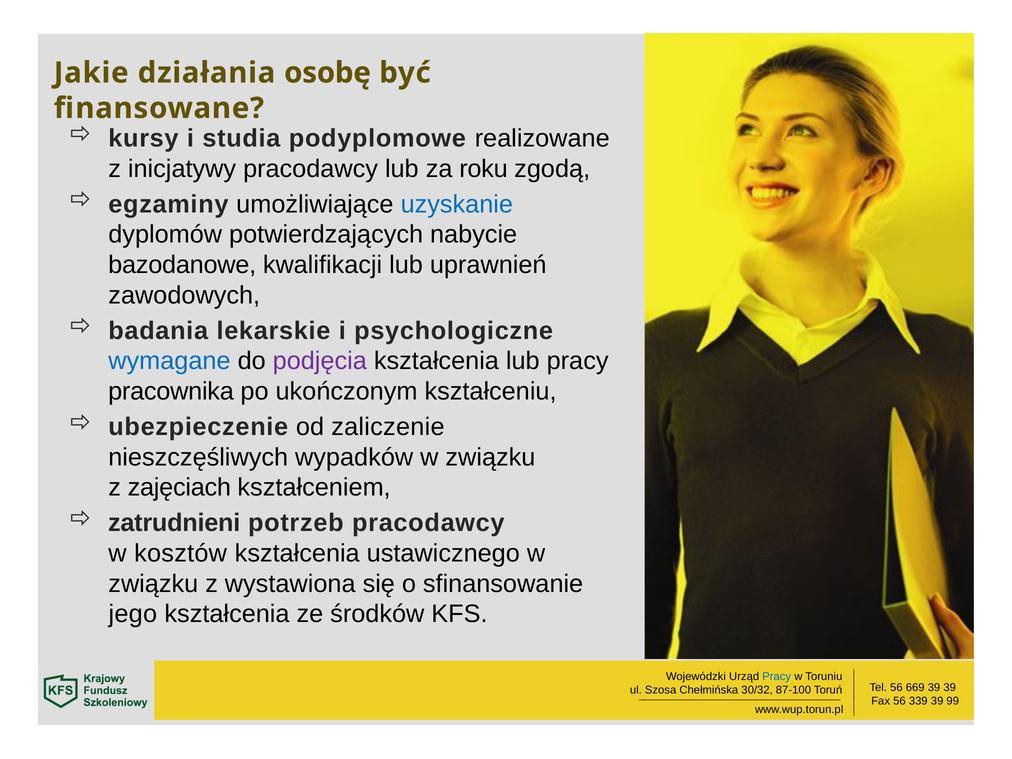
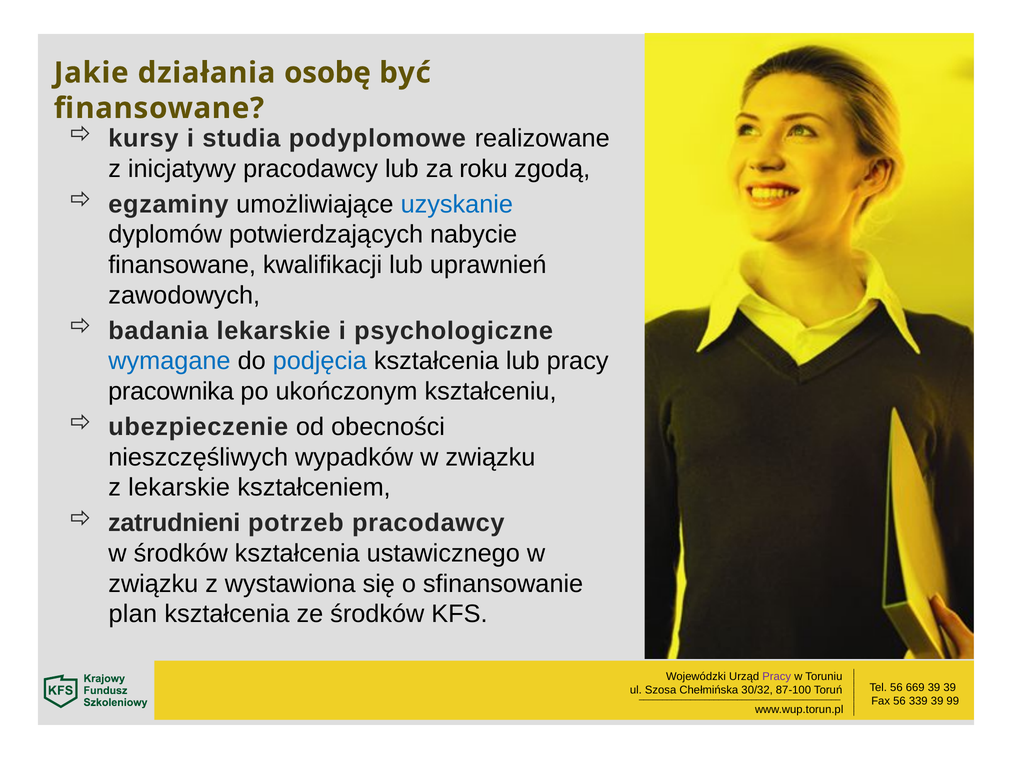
bazodanowe: bazodanowe -> finansowane (182, 265)
podjęcia colour: purple -> blue (320, 361)
zaliczenie: zaliczenie -> obecności (388, 427)
z zajęciach: zajęciach -> lekarskie (179, 488)
w kosztów: kosztów -> środków (181, 553)
jego: jego -> plan (133, 614)
Pracy colour: blue -> purple (777, 677)
